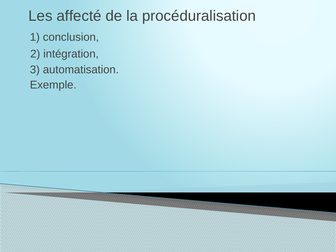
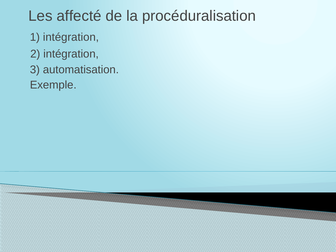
1 conclusion: conclusion -> intégration (71, 37)
